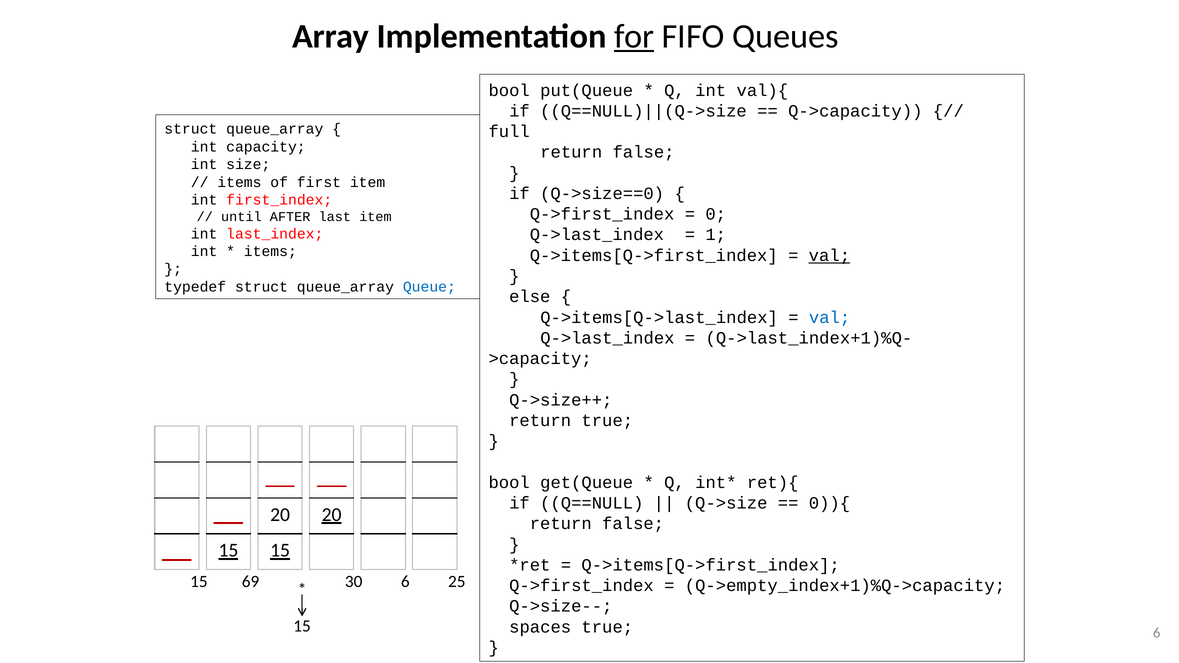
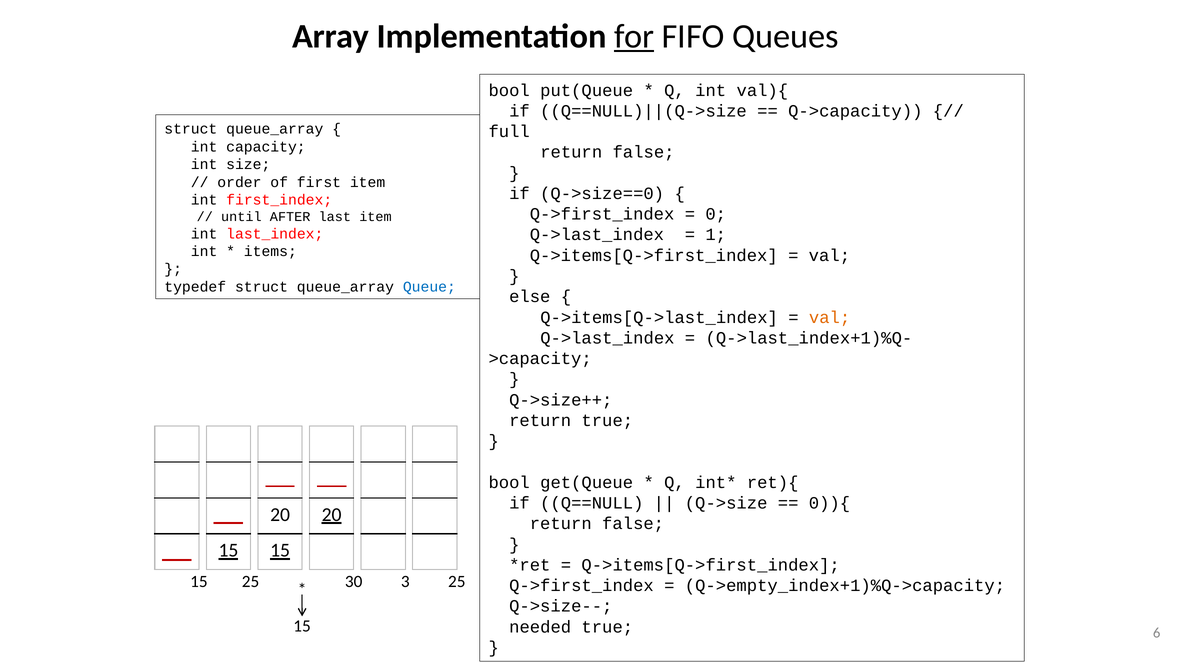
items: items -> order (239, 182)
val underline: present -> none (829, 256)
val colour: blue -> orange (830, 317)
15 69: 69 -> 25 (251, 582)
30 6: 6 -> 3 (405, 582)
spaces: spaces -> needed (540, 627)
